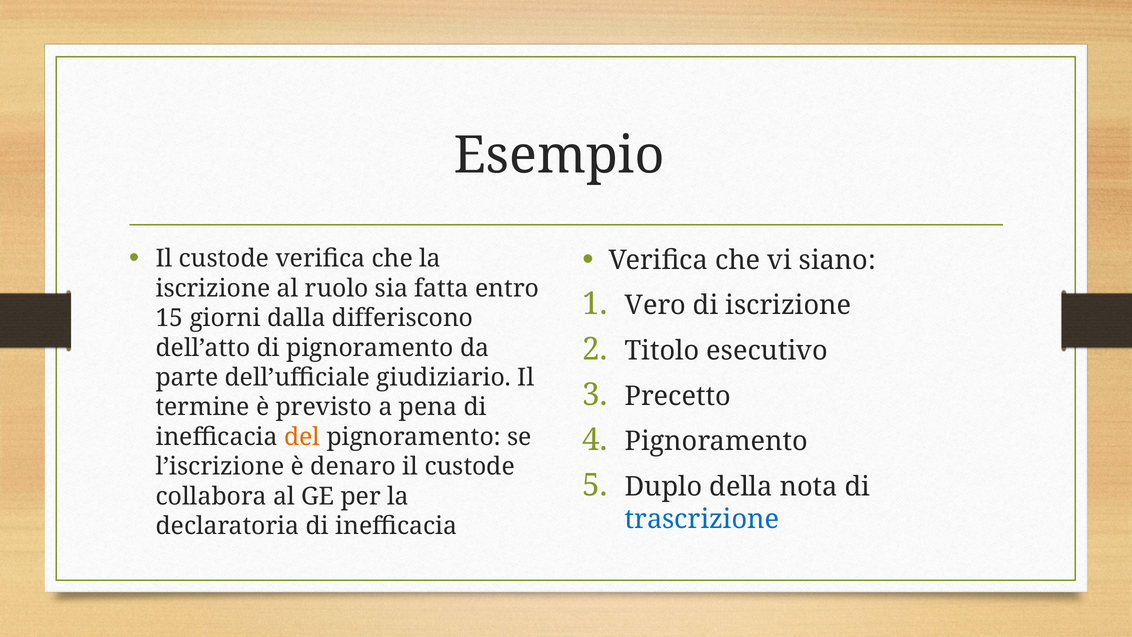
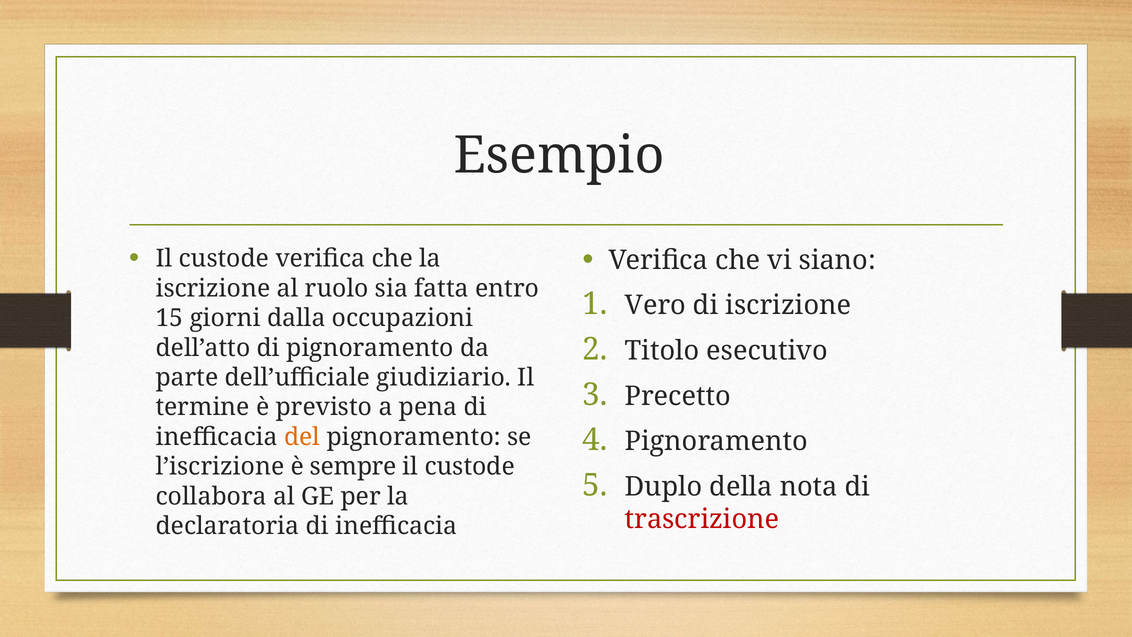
differiscono: differiscono -> occupazioni (403, 318)
denaro: denaro -> sempre (353, 467)
trascrizione colour: blue -> red (702, 519)
